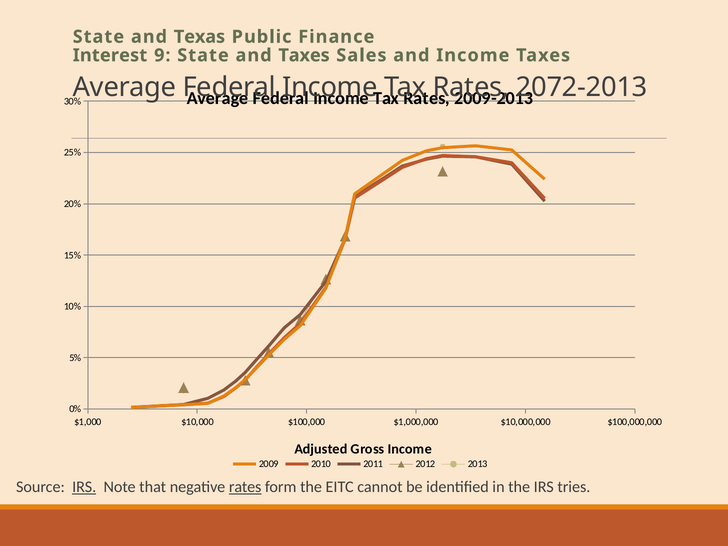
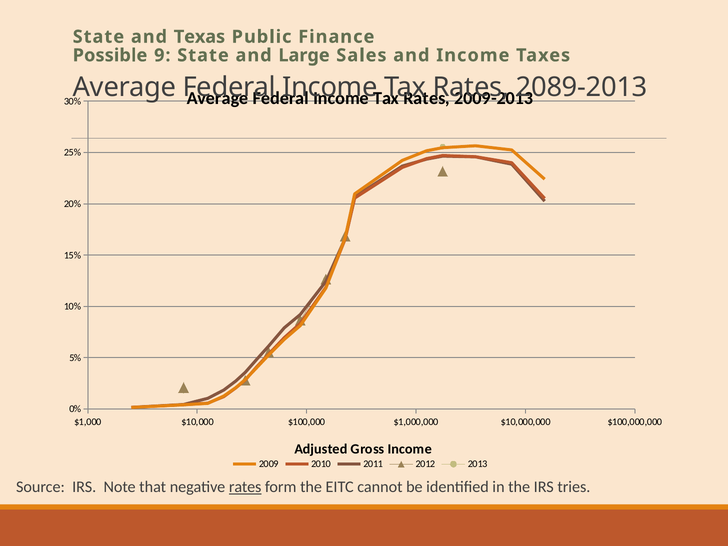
Interest: Interest -> Possible (110, 55)
and Taxes: Taxes -> Large (304, 55)
2072-2013: 2072-2013 -> 2089-2013 (582, 87)
IRS underline: present -> none (84, 487)
